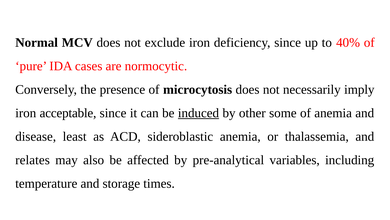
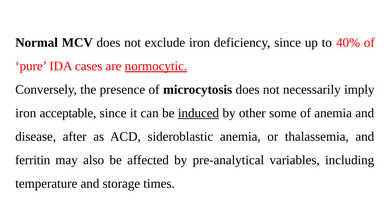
normocytic underline: none -> present (156, 66)
least: least -> after (75, 136)
relates: relates -> ferritin (33, 160)
